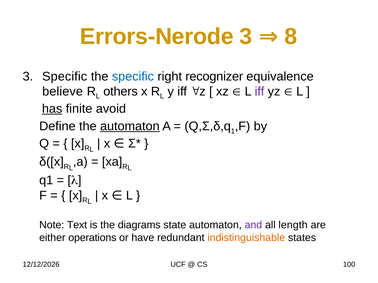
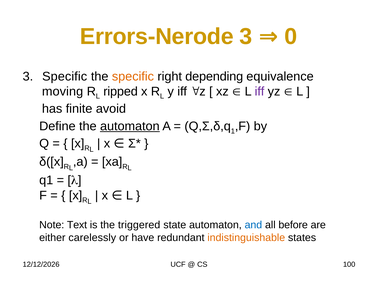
8: 8 -> 0 (291, 37)
specific colour: blue -> orange (133, 76)
recognizer: recognizer -> depending (214, 76)
believe: believe -> moving (63, 92)
others: others -> ripped (121, 92)
has underline: present -> none (52, 109)
diagrams: diagrams -> triggered (139, 225)
and colour: purple -> blue (253, 225)
length: length -> before (293, 225)
operations: operations -> carelessly (92, 238)
